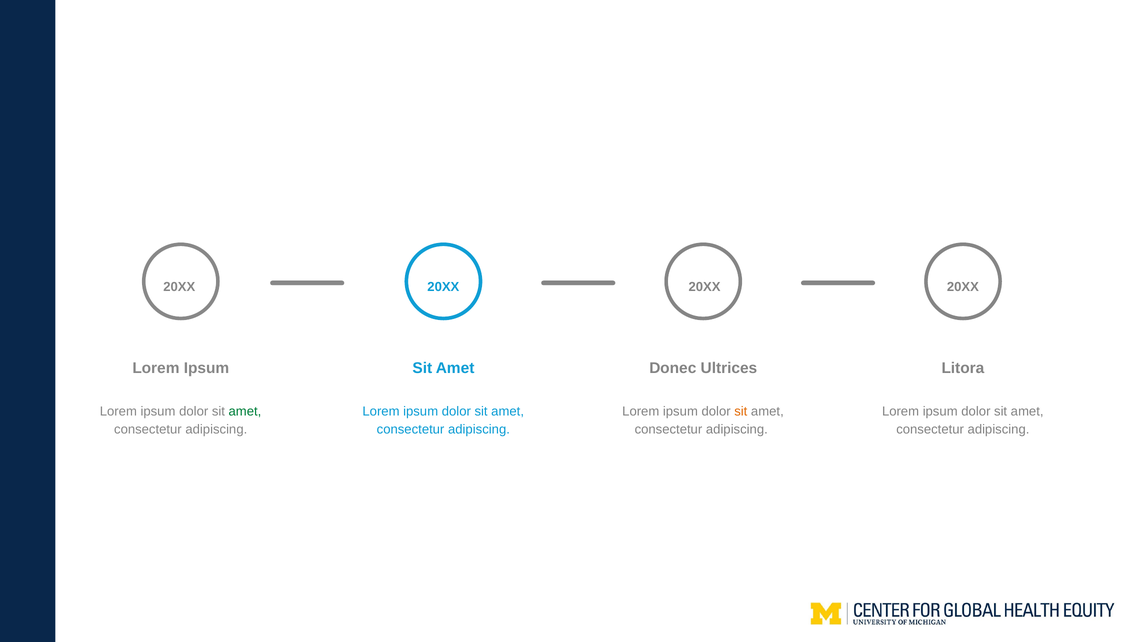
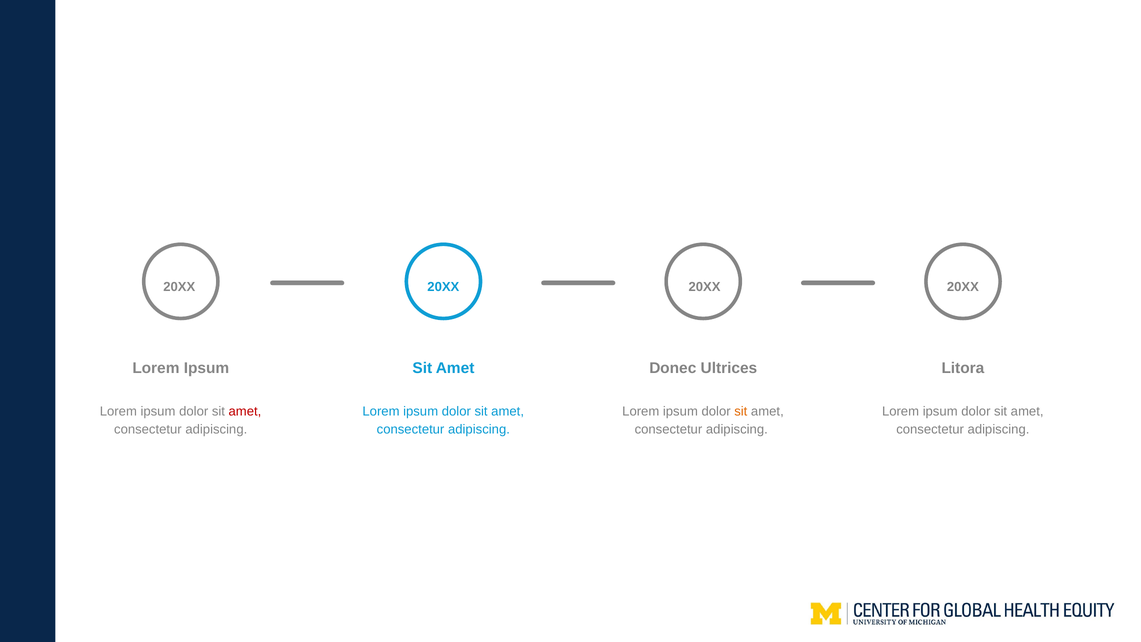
amet colour: green -> red (245, 412)
